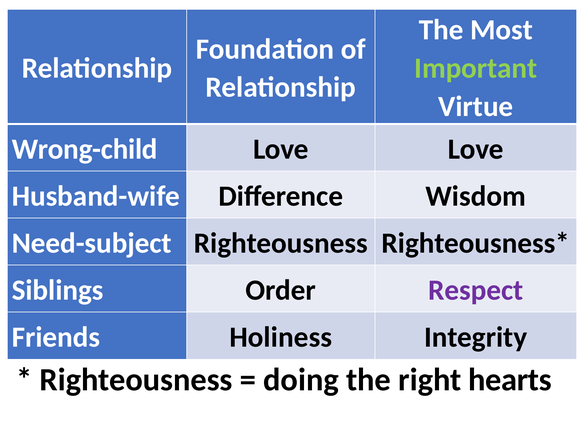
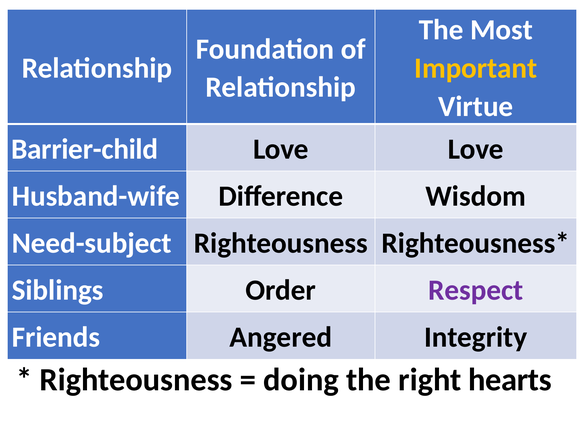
Important colour: light green -> yellow (476, 68)
Wrong-child: Wrong-child -> Barrier-child (85, 149)
Holiness: Holiness -> Angered (281, 337)
